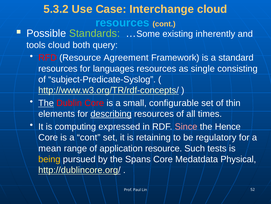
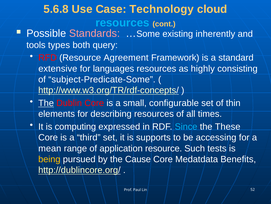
5.3.2: 5.3.2 -> 5.6.8 (56, 9)
Interchange: Interchange -> Technology (162, 9)
Standards colour: light green -> pink (95, 33)
tools cloud: cloud -> types (59, 45)
resources: resources -> extensive (58, 68)
single: single -> highly (203, 68)
subject-Predicate-Syslog: subject-Predicate-Syslog -> subject-Predicate-Some (102, 79)
describing underline: present -> none (111, 114)
Since colour: pink -> light blue (186, 126)
Hence: Hence -> These (228, 126)
a cont: cont -> third (89, 137)
retaining: retaining -> supports (153, 137)
regulatory: regulatory -> accessing (216, 137)
Spans: Spans -> Cause (138, 159)
Physical: Physical -> Benefits (238, 159)
